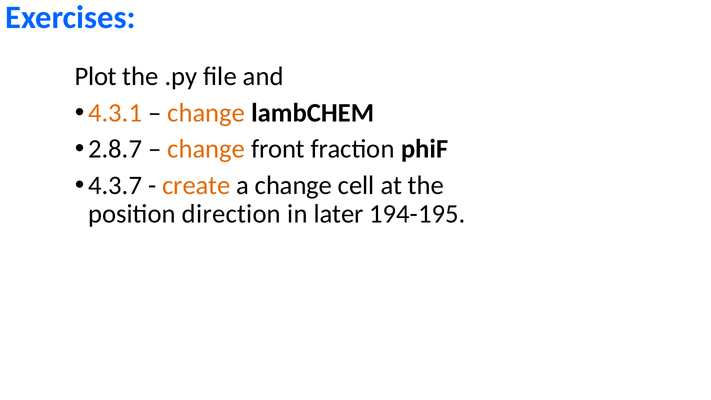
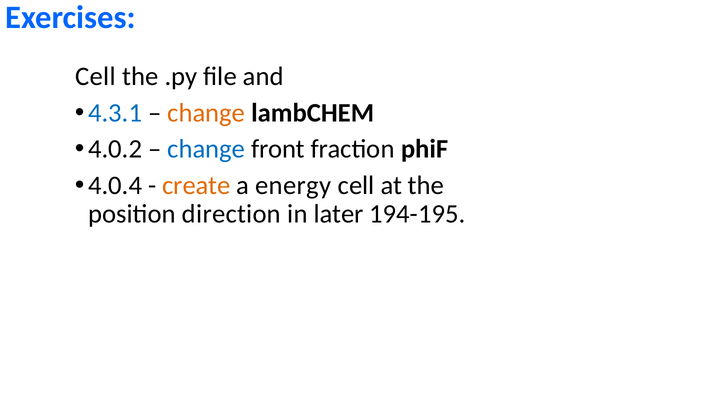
Plot: Plot -> Cell (96, 77)
4.3.1 colour: orange -> blue (115, 113)
2.8.7: 2.8.7 -> 4.0.2 (115, 149)
change colour: orange -> blue (206, 149)
4.3.7: 4.3.7 -> 4.0.4 (115, 185)
a change: change -> energy (293, 185)
